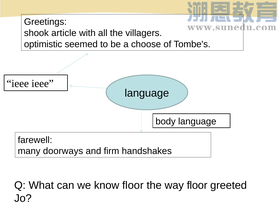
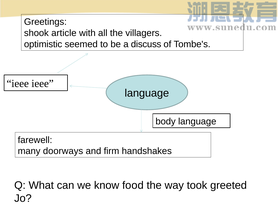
choose: choose -> discuss (146, 44)
know floor: floor -> food (133, 185)
way floor: floor -> took (197, 185)
